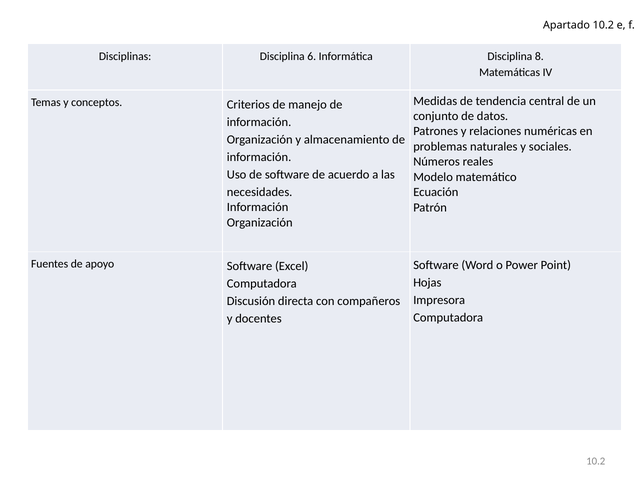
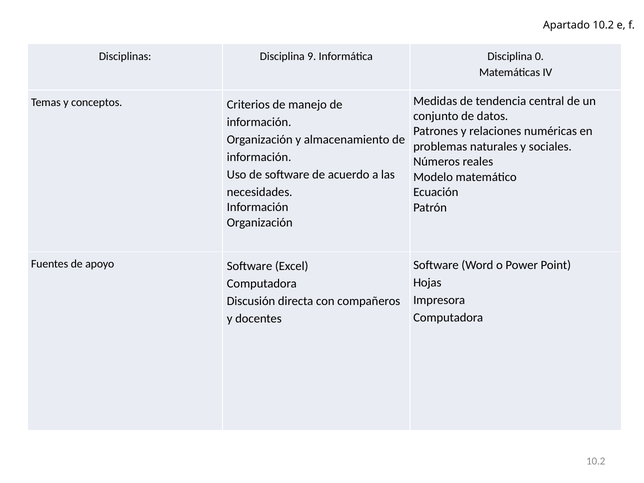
6: 6 -> 9 (312, 56)
8: 8 -> 0 (539, 56)
